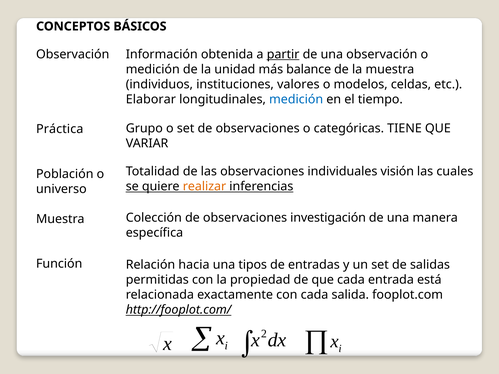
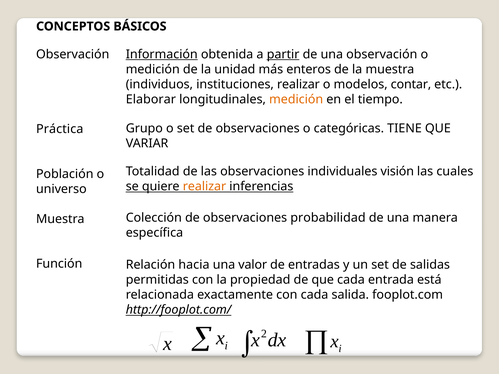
Información underline: none -> present (162, 54)
balance: balance -> enteros (309, 69)
instituciones valores: valores -> realizar (298, 84)
celdas: celdas -> contar (411, 84)
medición colour: blue -> orange (296, 99)
investigación: investigación -> probabilidad (328, 218)
tipos: tipos -> valor (253, 265)
